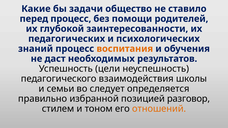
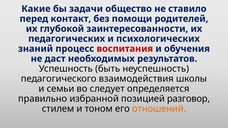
перед процесс: процесс -> контакт (71, 19)
воспитания colour: orange -> red (125, 49)
цели: цели -> быть (108, 69)
